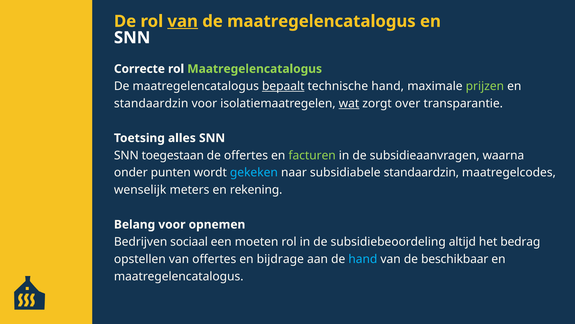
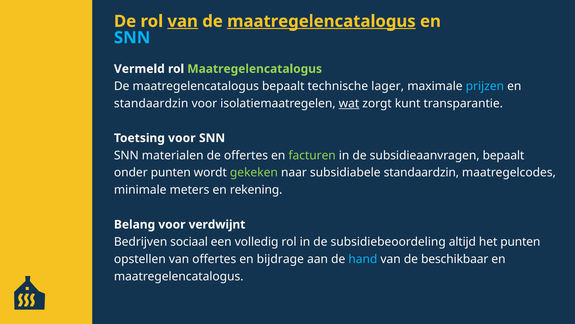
maatregelencatalogus underline: none -> present (321, 21)
SNN colour: white -> light blue (132, 38)
Correcte: Correcte -> Vermeld (139, 69)
bepaalt underline: present -> none (283, 86)
technische hand: hand -> lager (388, 86)
prijzen colour: light green -> light blue (485, 86)
over: over -> kunt (408, 103)
Toetsing alles: alles -> voor (182, 138)
toegestaan: toegestaan -> materialen (173, 155)
subsidieaanvragen waarna: waarna -> bepaalt (503, 155)
gekeken colour: light blue -> light green (254, 172)
wenselijk: wenselijk -> minimale (140, 190)
opnemen: opnemen -> verdwijnt (217, 224)
moeten: moeten -> volledig (257, 241)
het bedrag: bedrag -> punten (520, 241)
